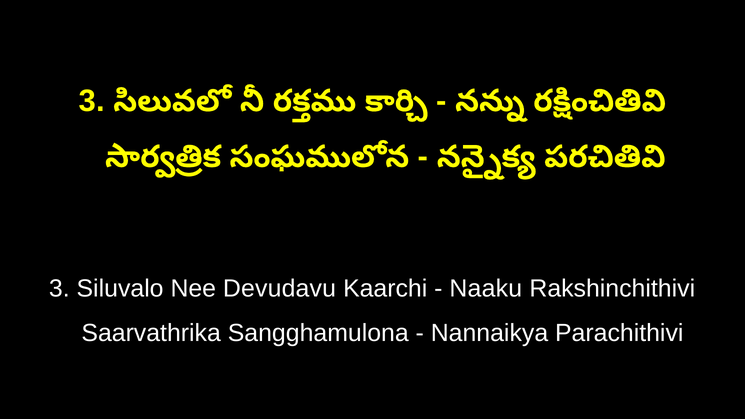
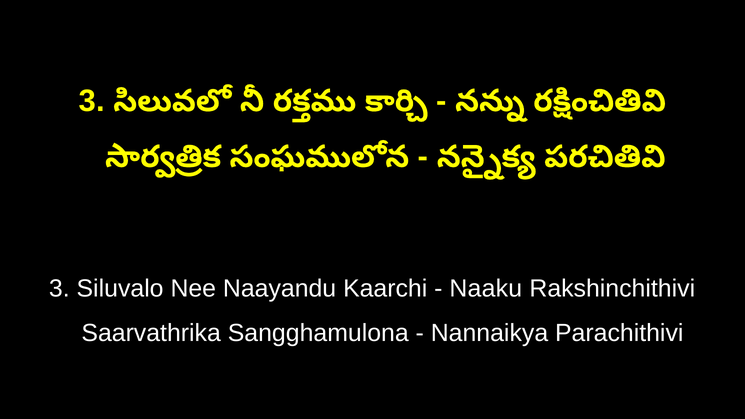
Devudavu: Devudavu -> Naayandu (280, 289)
